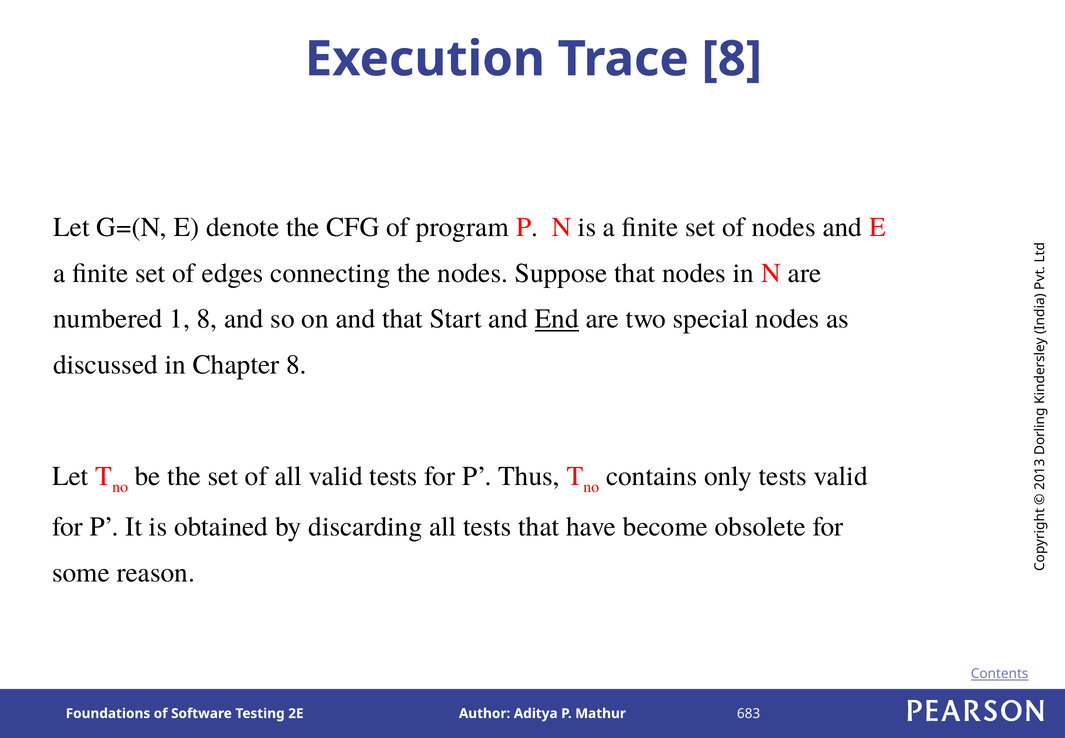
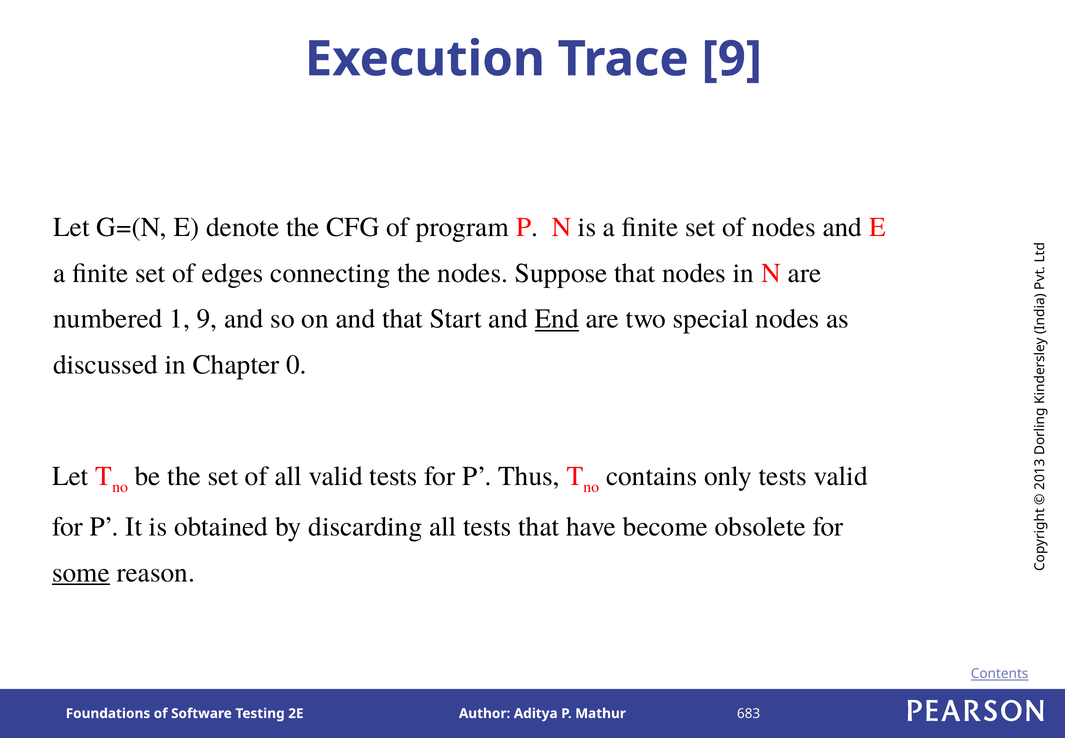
Trace 8: 8 -> 9 (732, 59)
1 8: 8 -> 9 (207, 319)
Chapter 8: 8 -> 0 (297, 364)
some underline: none -> present (81, 572)
